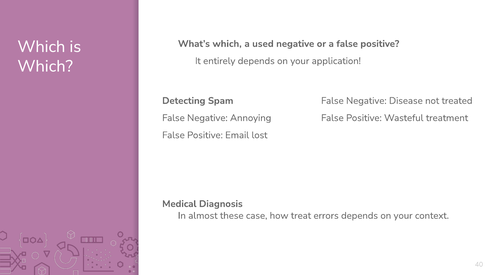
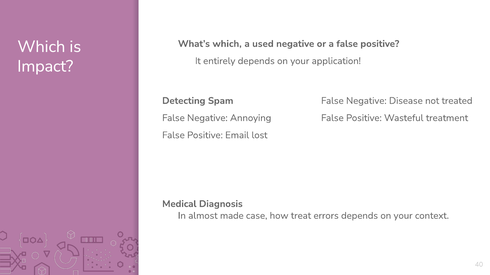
Which: Which -> Impact (45, 66)
these: these -> made (232, 216)
